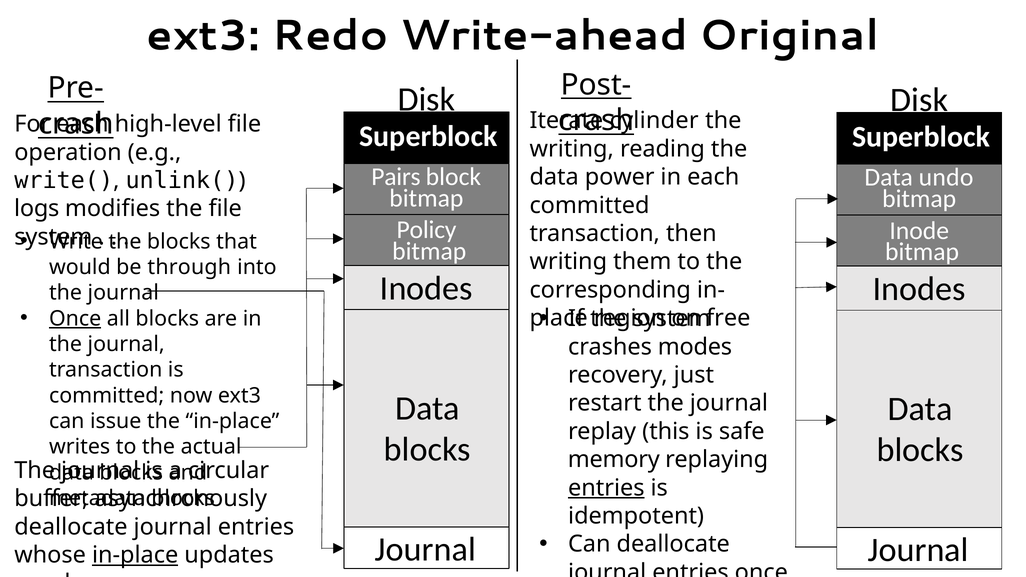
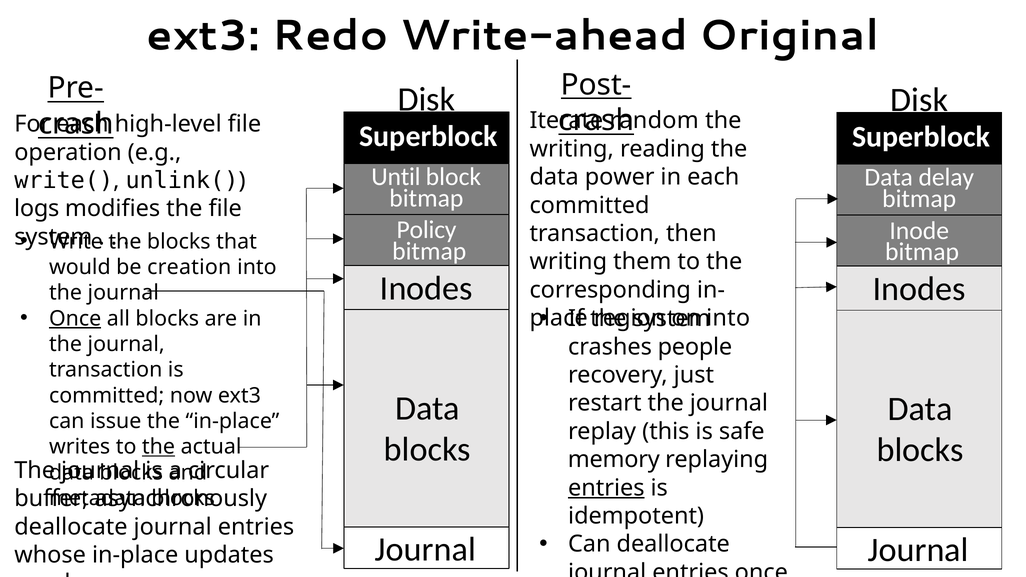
cylinder: cylinder -> random (654, 121)
Pairs: Pairs -> Until (396, 177)
undo: undo -> delay (946, 177)
through: through -> creation (189, 267)
free: free -> into (728, 318)
modes: modes -> people (695, 347)
the underline: none -> present (159, 447)
in-place underline: present -> none (135, 555)
